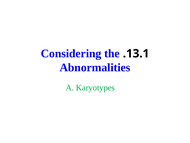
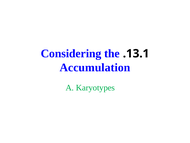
Abnormalities: Abnormalities -> Accumulation (95, 67)
